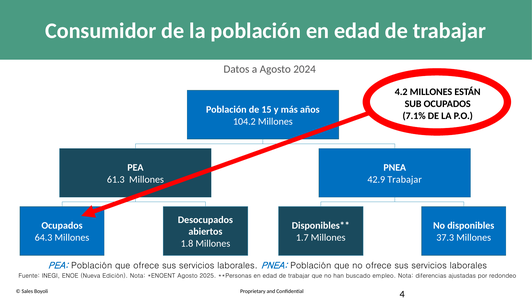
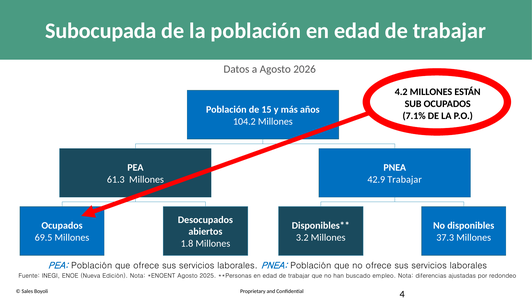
Consumidor: Consumidor -> Subocupada (101, 31)
2024: 2024 -> 2026 (305, 69)
64.3: 64.3 -> 69.5 (44, 238)
1.7: 1.7 -> 3.2 (302, 238)
